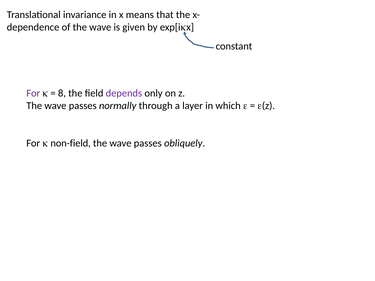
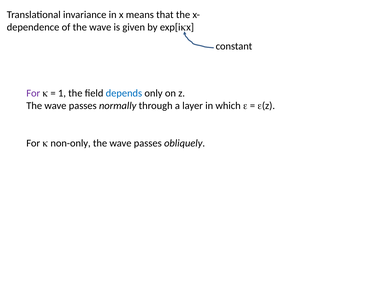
8: 8 -> 1 (62, 93)
depends colour: purple -> blue (124, 93)
non-field: non-field -> non-only (71, 143)
